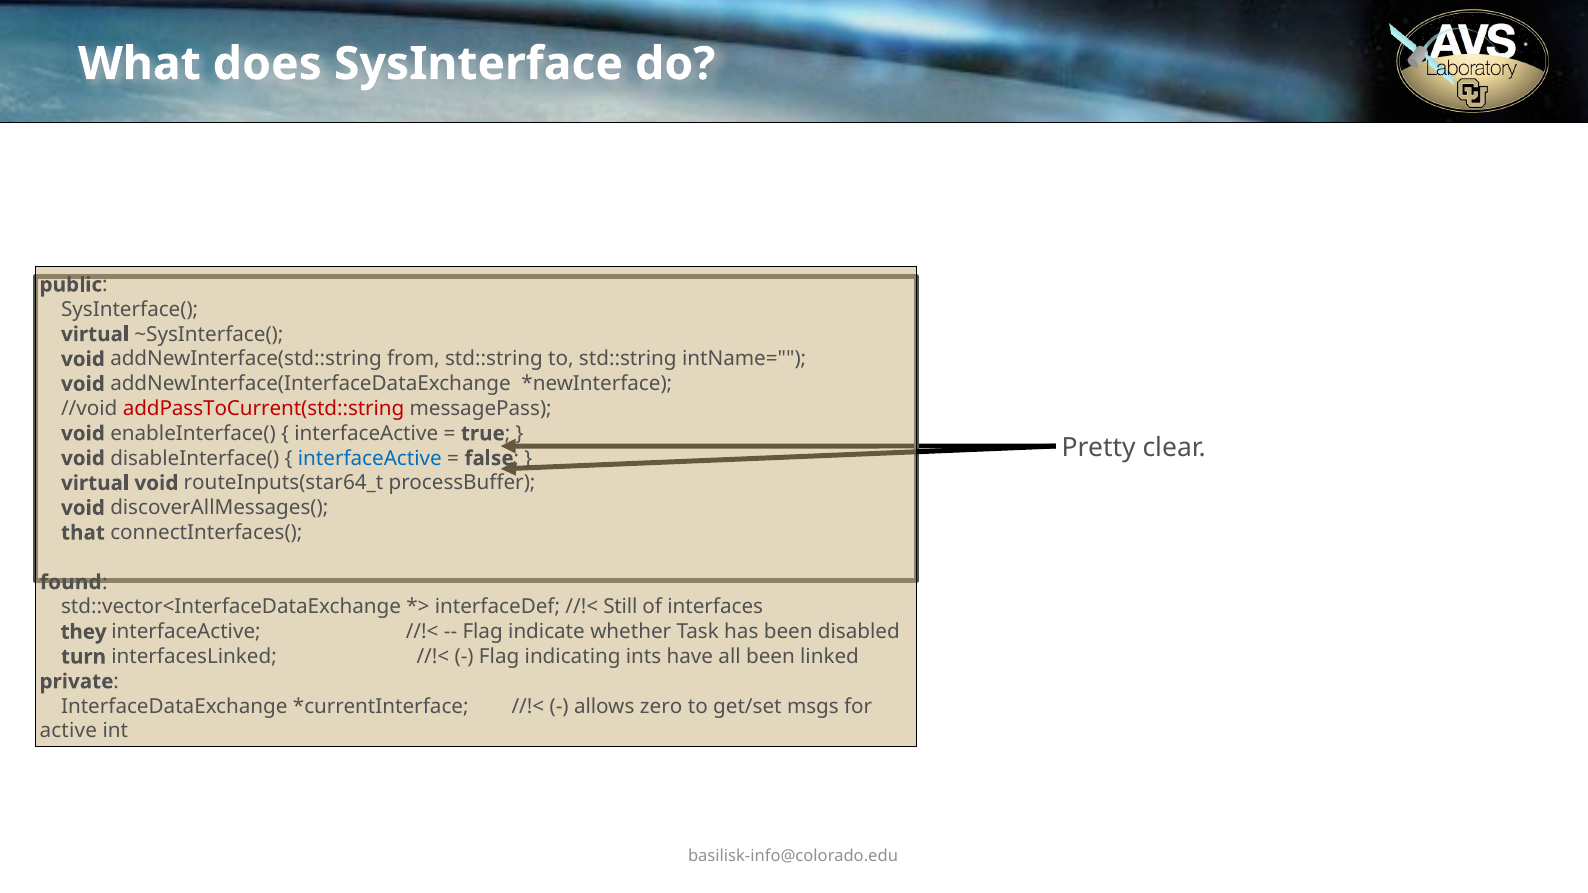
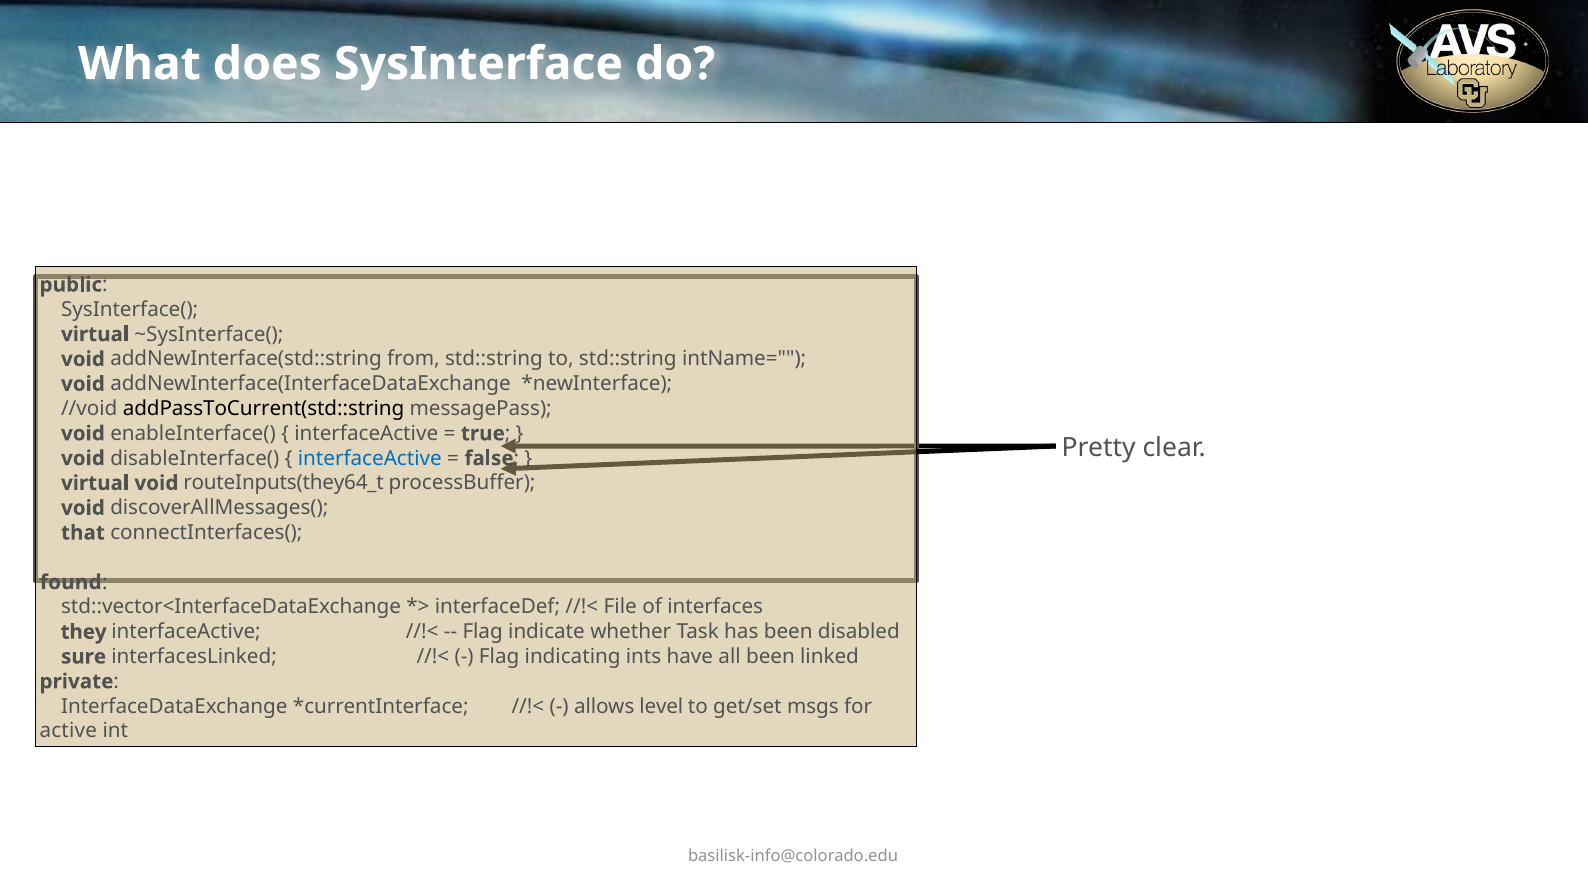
addPassToCurrent(std::string colour: red -> black (264, 409)
routeInputs(star64_t: routeInputs(star64_t -> routeInputs(they64_t (284, 483)
Still: Still -> File (620, 607)
turn: turn -> sure (84, 657)
zero: zero -> level (661, 707)
